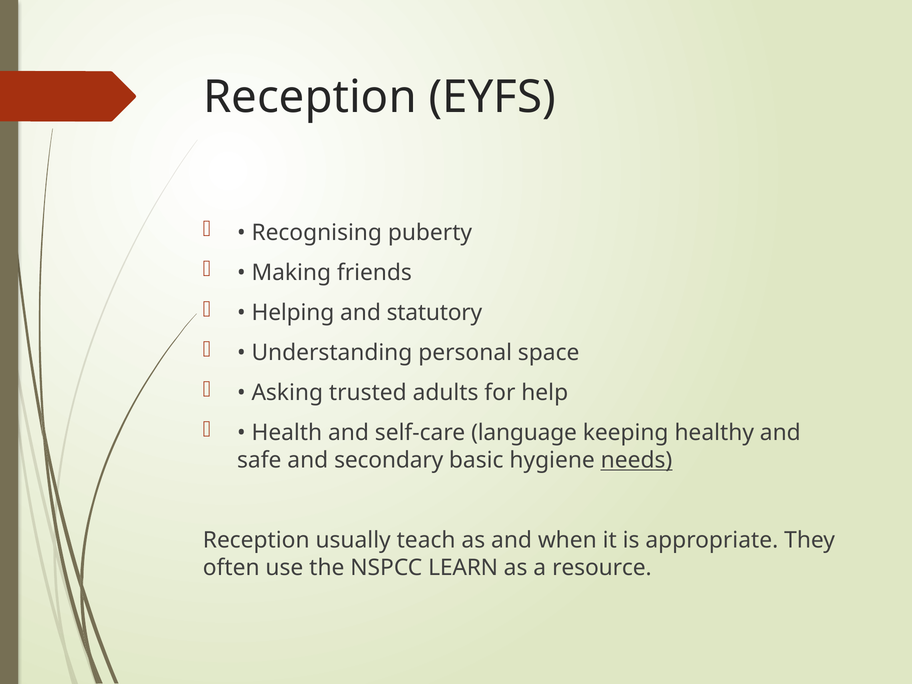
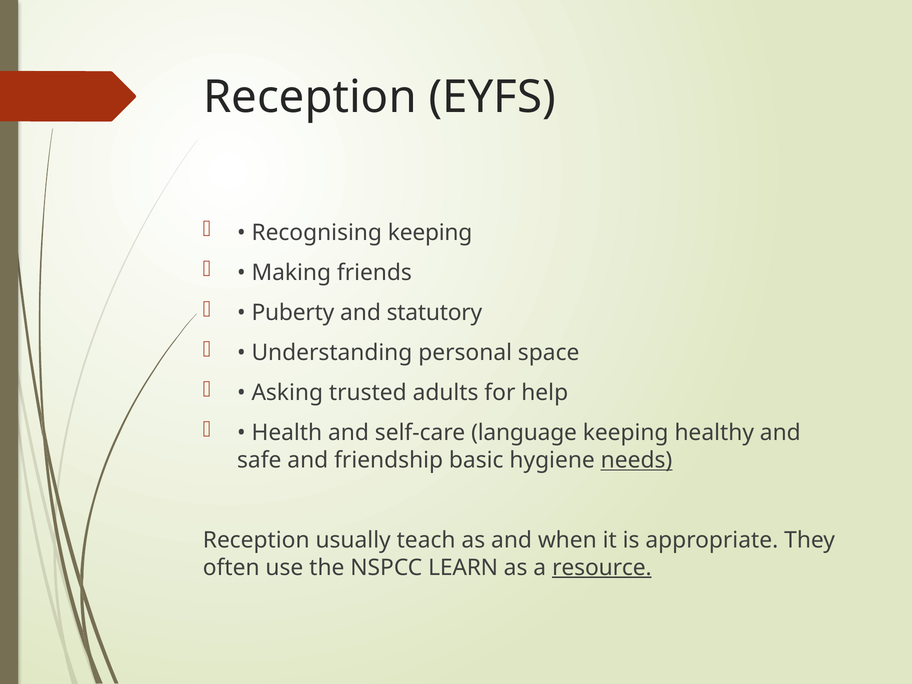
Recognising puberty: puberty -> keeping (430, 233)
Helping: Helping -> Puberty (293, 313)
secondary: secondary -> friendship (389, 460)
resource underline: none -> present (602, 568)
